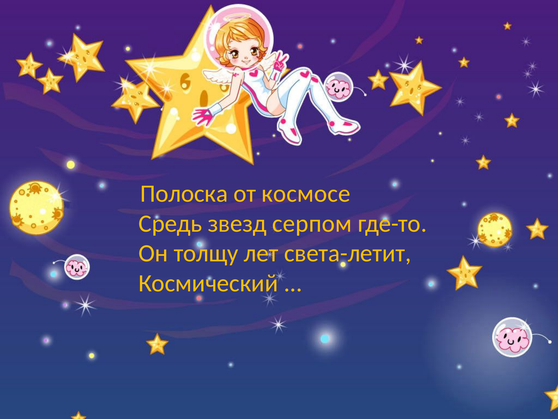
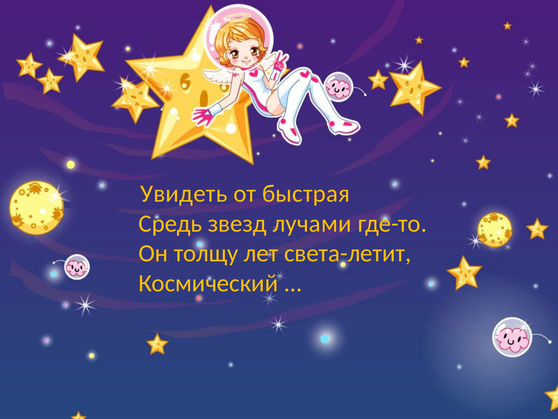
Полоска: Полоска -> Увидеть (184, 194)
космосе: космосе -> быстрая (306, 194)
серпом: серпом -> лучами (312, 223)
